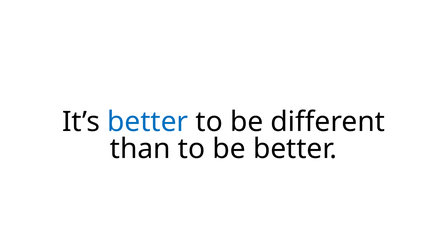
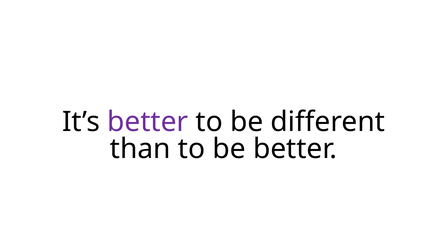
better colour: blue -> purple (148, 122)
